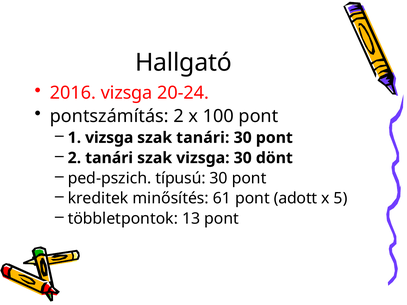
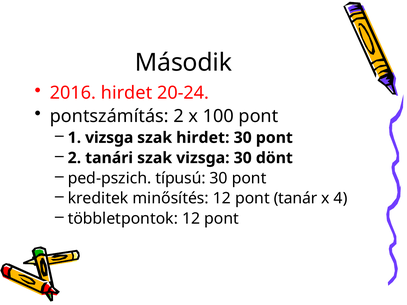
Hallgató: Hallgató -> Második (183, 63)
2016 vizsga: vizsga -> hirdet (127, 93)
szak tanári: tanári -> hirdet (203, 138)
minősítés 61: 61 -> 12 (222, 199)
adott: adott -> tanár (296, 199)
5: 5 -> 4 (341, 199)
többletpontok 13: 13 -> 12 (191, 219)
